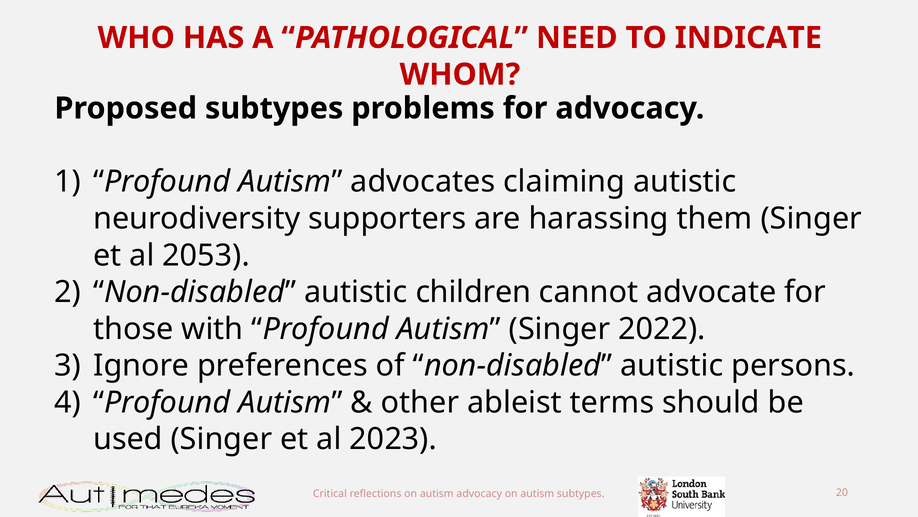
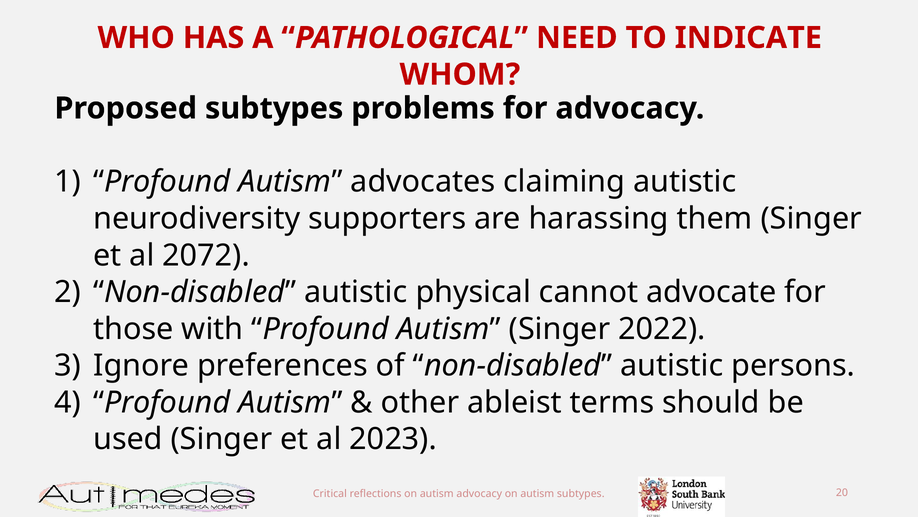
2053: 2053 -> 2072 (206, 255)
children: children -> physical (473, 292)
